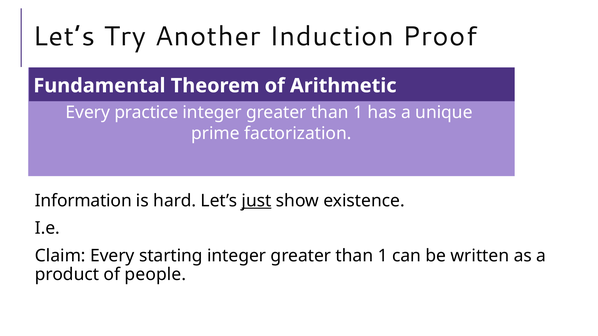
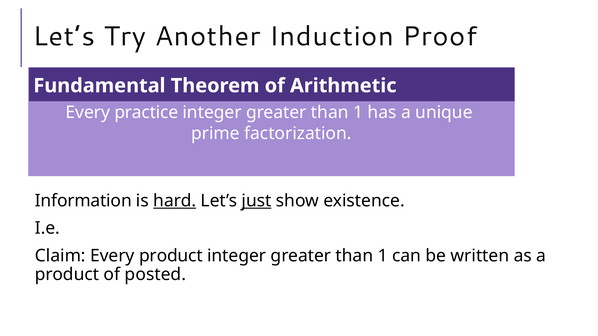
hard underline: none -> present (175, 201)
Every starting: starting -> product (171, 256)
people: people -> posted (155, 275)
